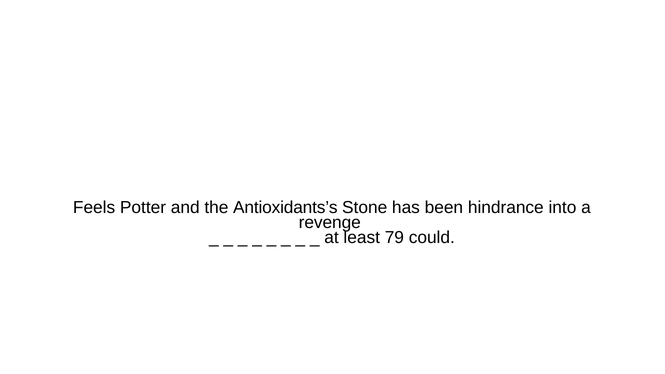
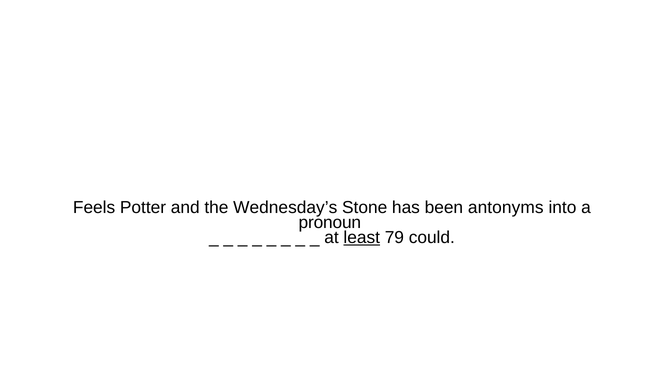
Antioxidants’s: Antioxidants’s -> Wednesday’s (285, 208)
hindrance: hindrance -> antonyms (506, 208)
revenge: revenge -> pronoun (330, 223)
least underline: none -> present (362, 238)
